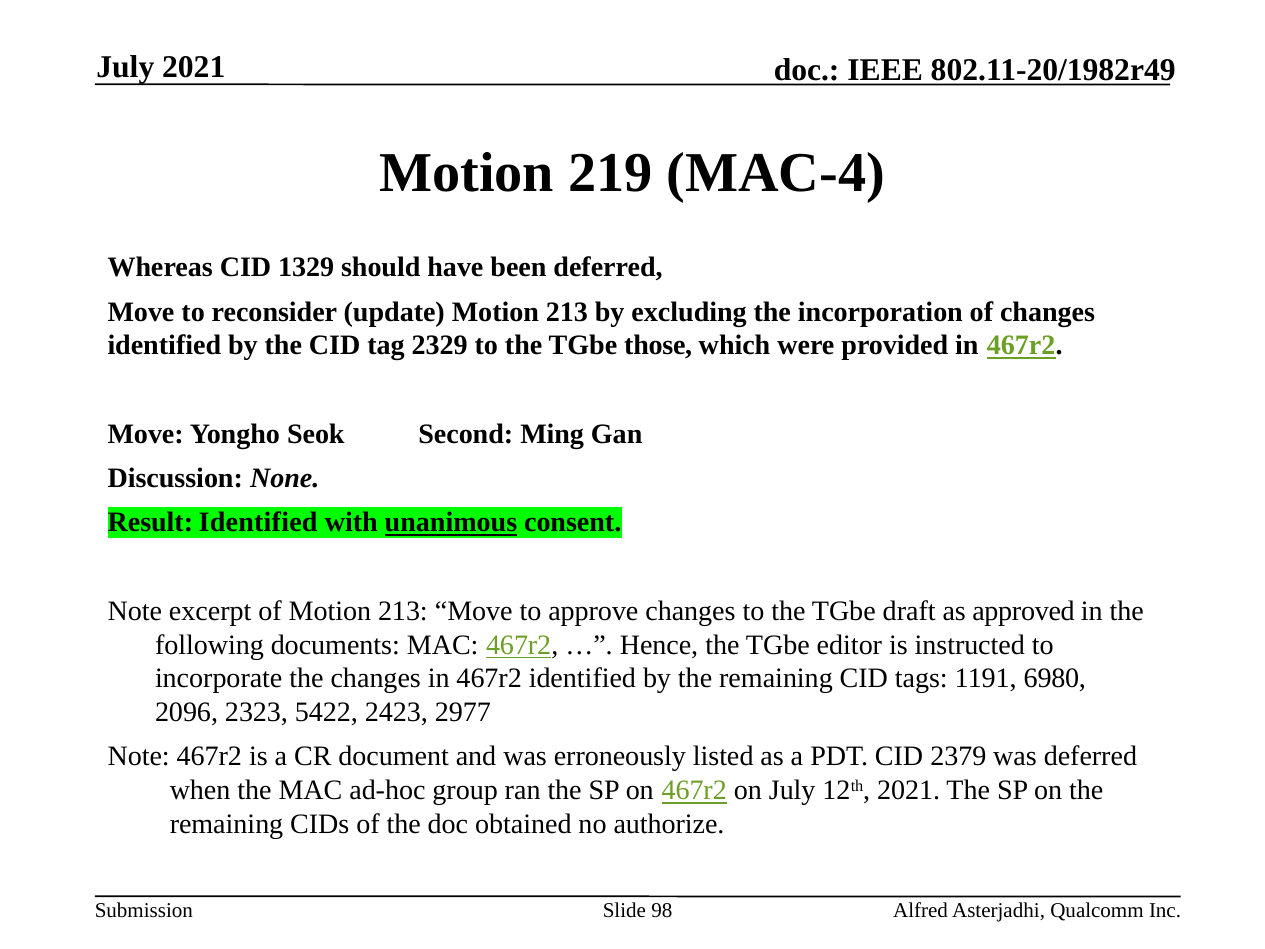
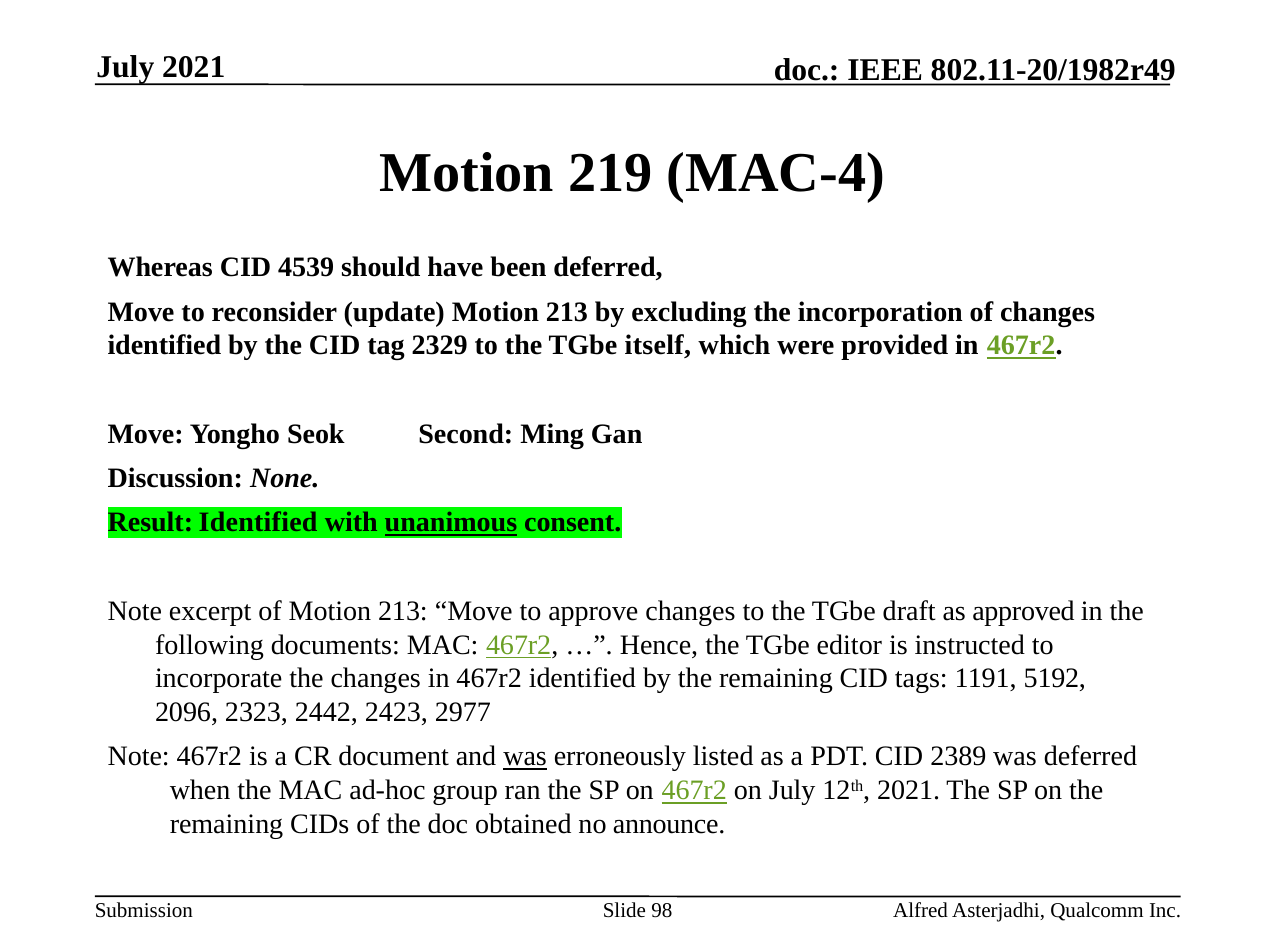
1329: 1329 -> 4539 (306, 267)
those: those -> itself (658, 345)
6980: 6980 -> 5192 (1055, 679)
5422: 5422 -> 2442 (326, 712)
was underline: none -> present (525, 757)
2379: 2379 -> 2389 (958, 757)
authorize: authorize -> announce (669, 824)
